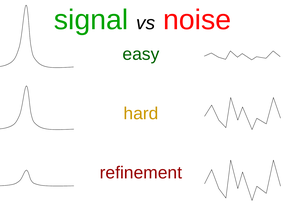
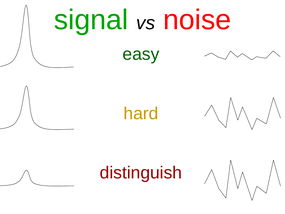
refinement: refinement -> distinguish (141, 173)
